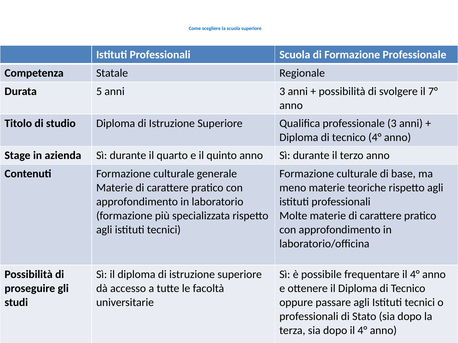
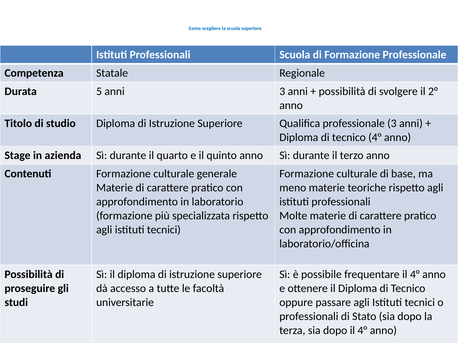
7°: 7° -> 2° (433, 92)
